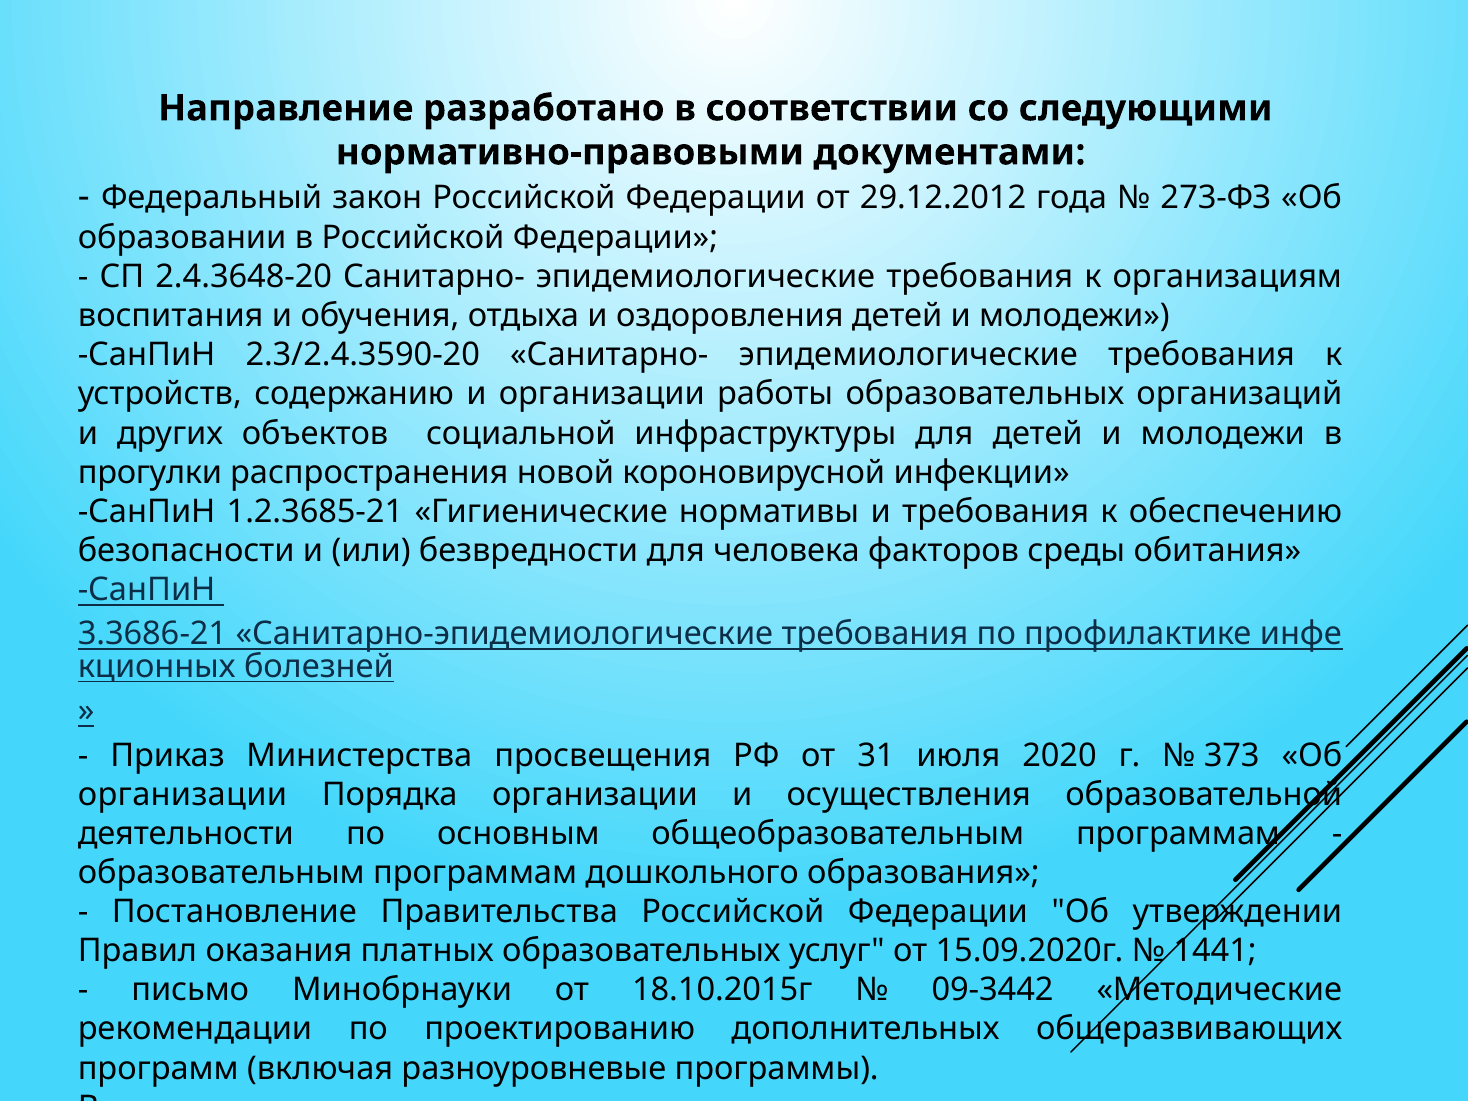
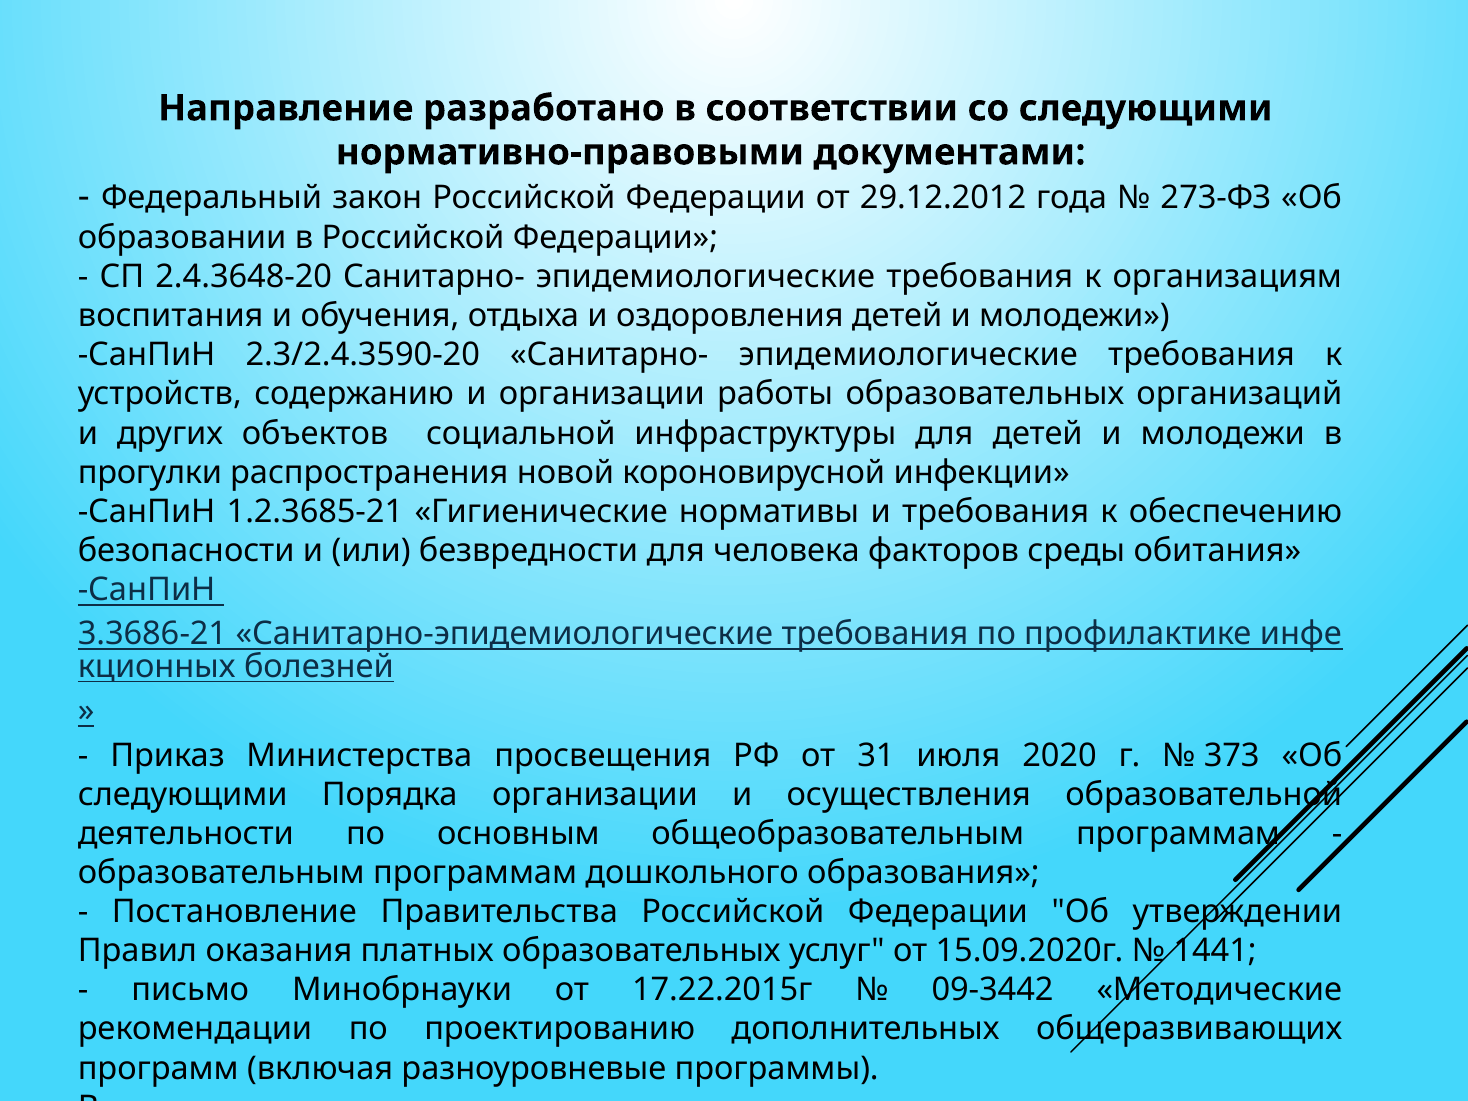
организации: организации -> следующими (183, 794)
18.10.2015г: 18.10.2015г -> 17.22.2015г (722, 990)
